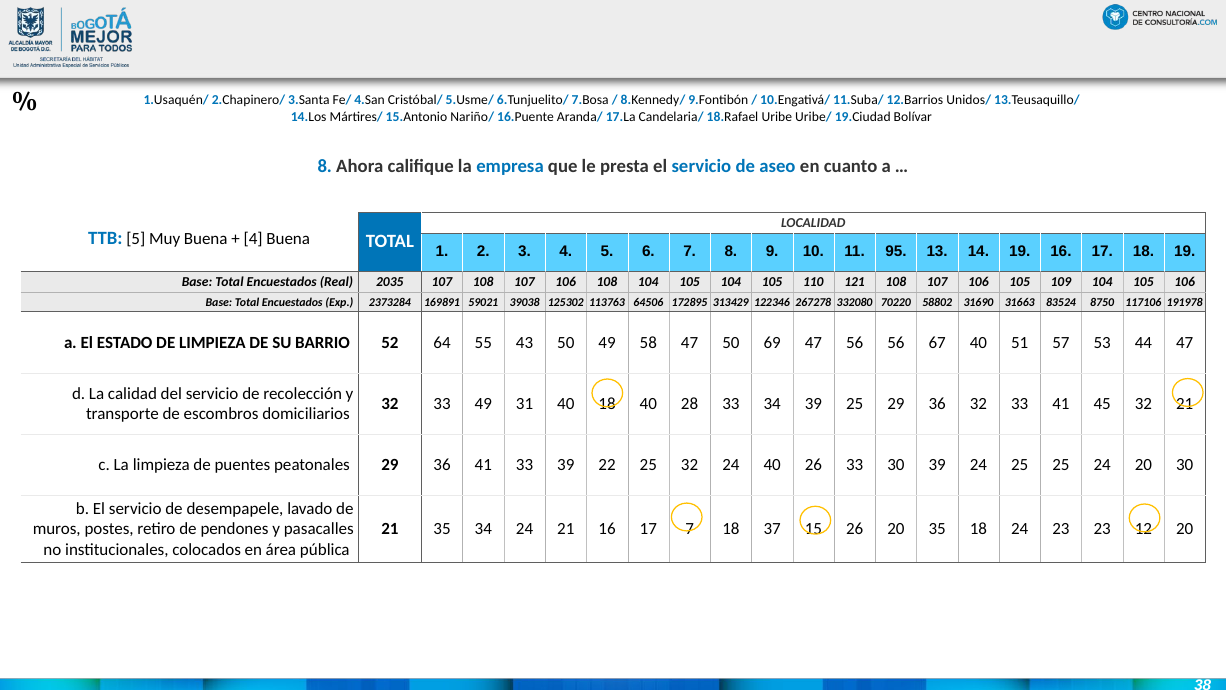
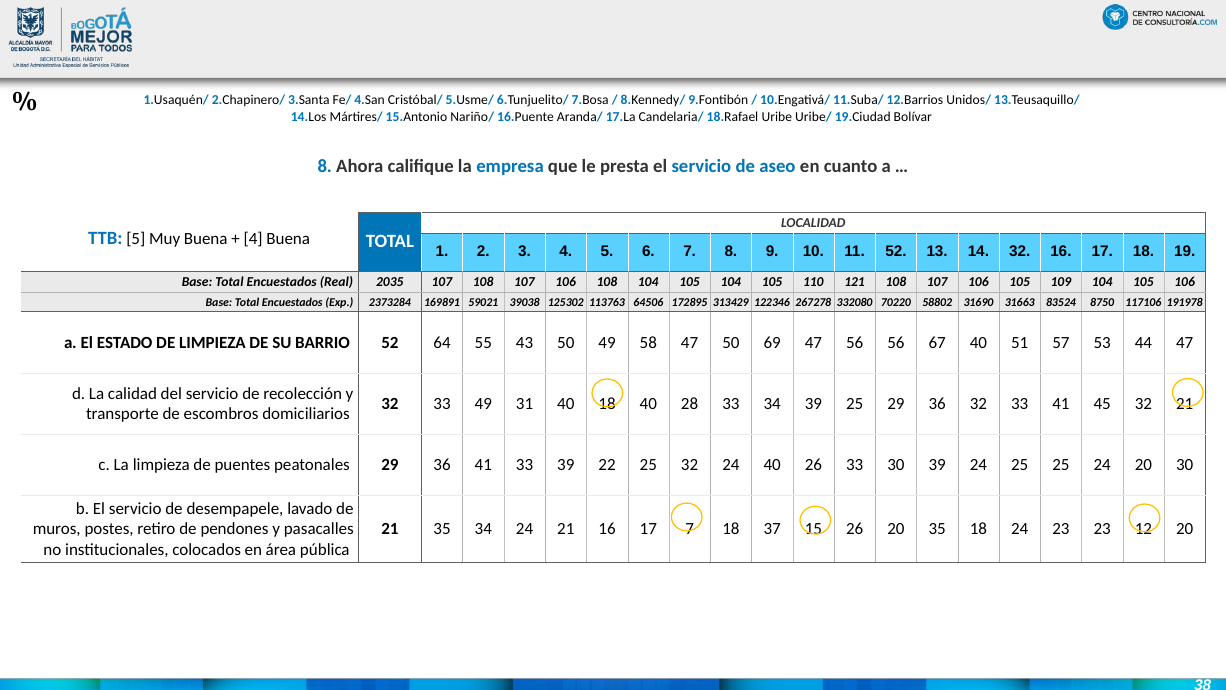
11 95: 95 -> 52 (896, 251)
14 19: 19 -> 32 (1020, 251)
